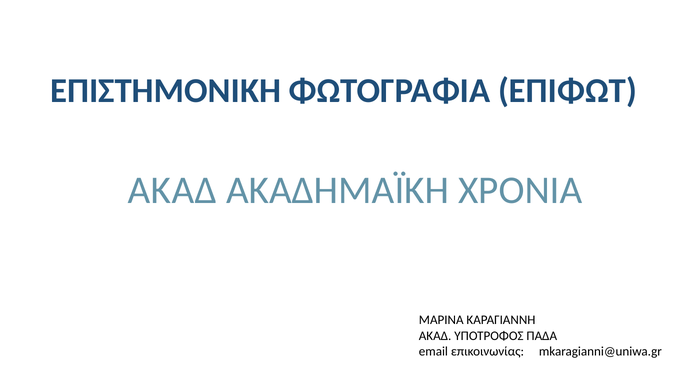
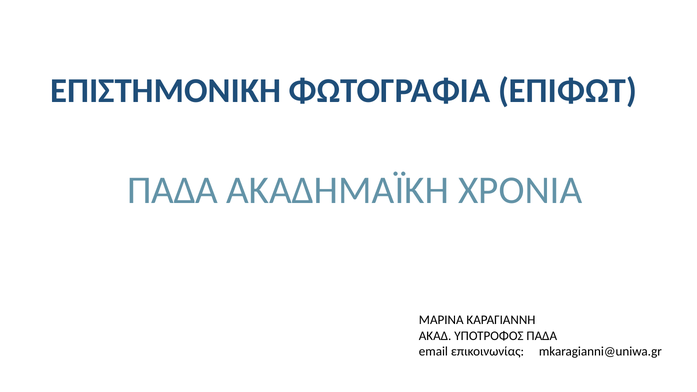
ΑΚΑΔ: ΑΚΑΔ -> ΠΑΔΑ (173, 191)
